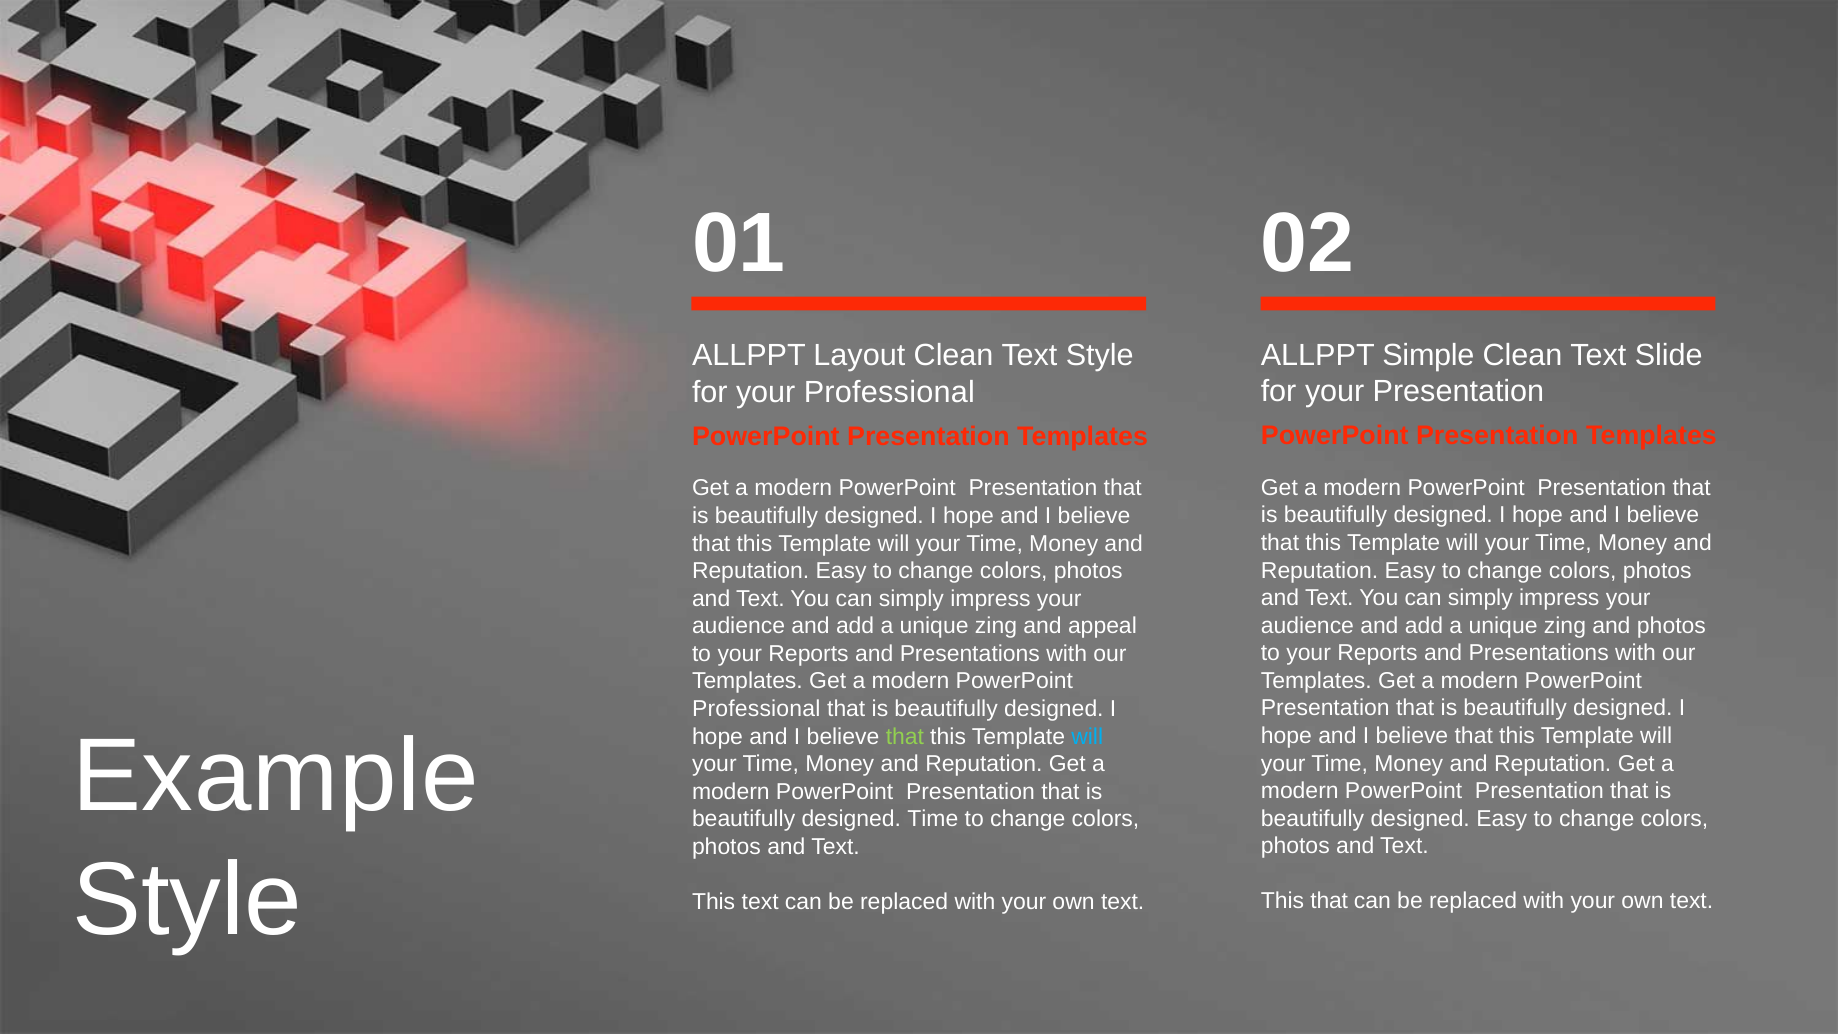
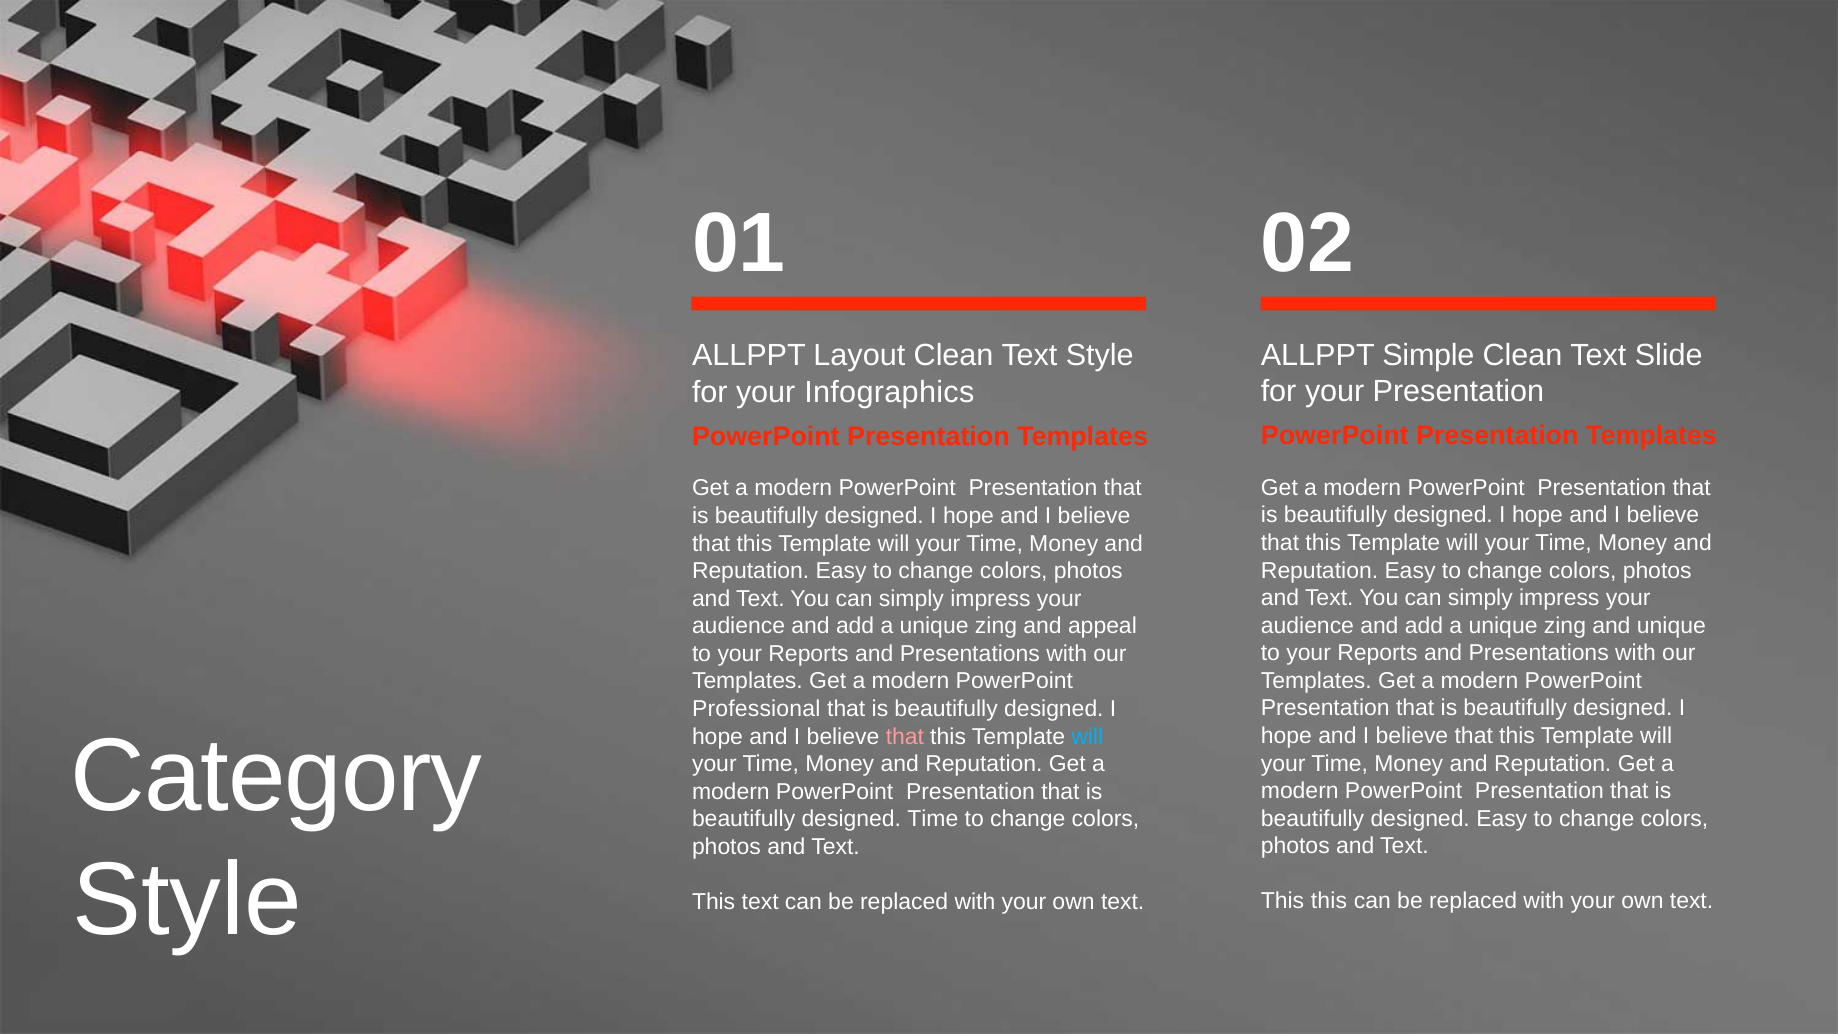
your Professional: Professional -> Infographics (889, 392)
and photos: photos -> unique (1671, 626)
that colour: light green -> pink (905, 736)
Example: Example -> Category (277, 776)
This that: that -> this (1329, 901)
